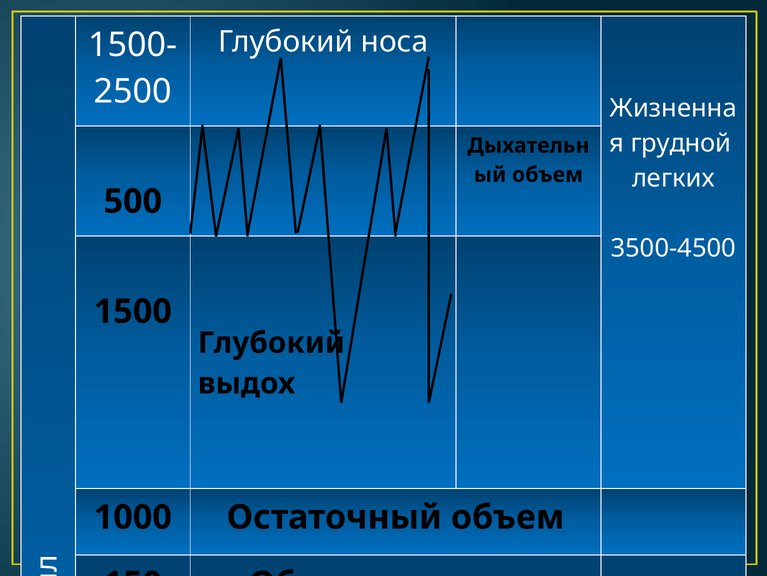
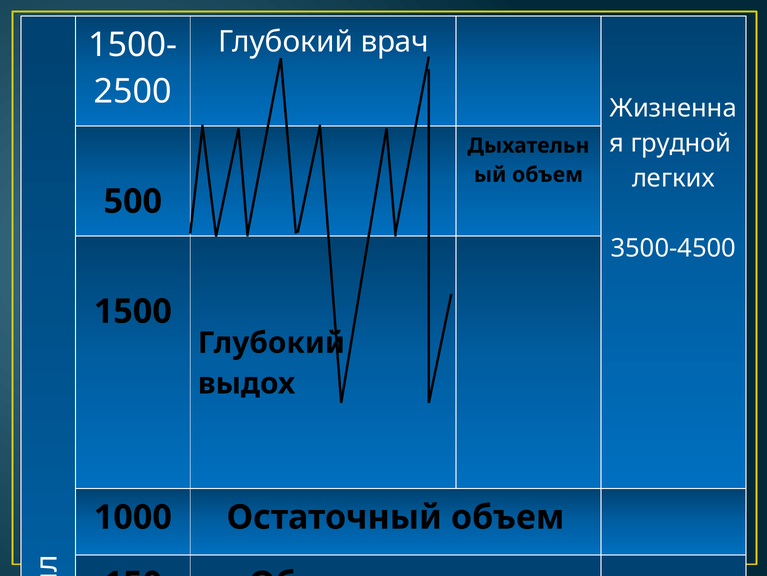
носа: носа -> врач (395, 42)
